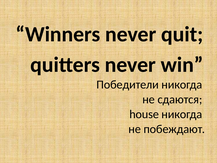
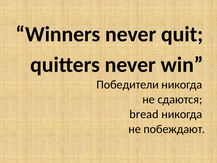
house: house -> bread (144, 114)
